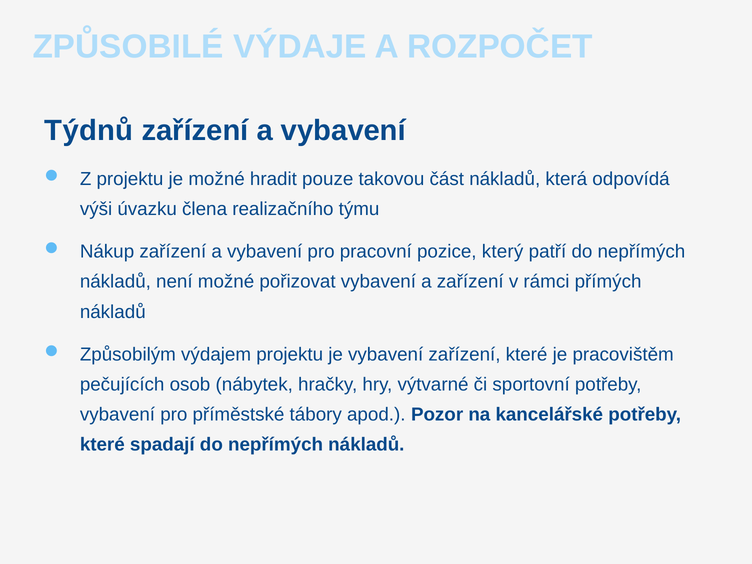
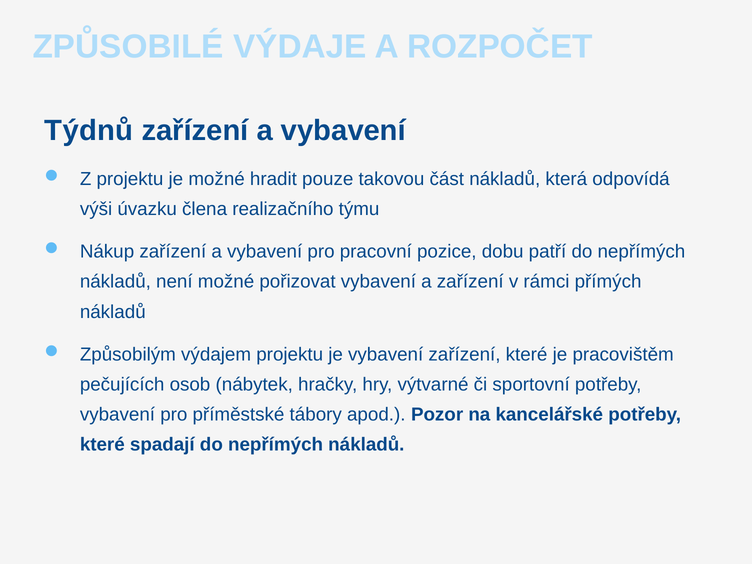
který: který -> dobu (503, 252)
